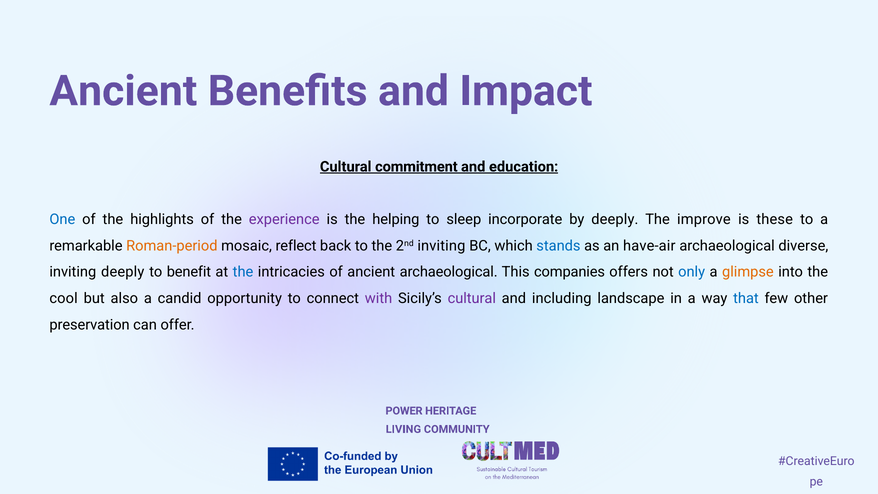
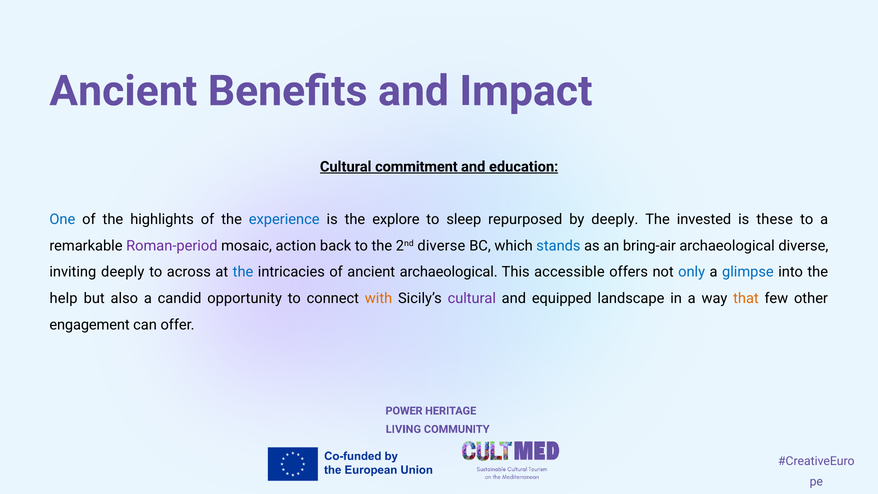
experience colour: purple -> blue (284, 219)
helping: helping -> explore (396, 219)
incorporate: incorporate -> repurposed (525, 219)
improve: improve -> invested (704, 219)
Roman-period colour: orange -> purple (172, 246)
reflect: reflect -> action (296, 246)
2nd inviting: inviting -> diverse (441, 246)
have-air: have-air -> bring-air (649, 246)
benefit: benefit -> across (189, 272)
companies: companies -> accessible (569, 272)
glimpse colour: orange -> blue (748, 272)
cool: cool -> help (64, 298)
with colour: purple -> orange (379, 298)
including: including -> equipped (562, 298)
that colour: blue -> orange (746, 298)
preservation: preservation -> engagement (90, 325)
